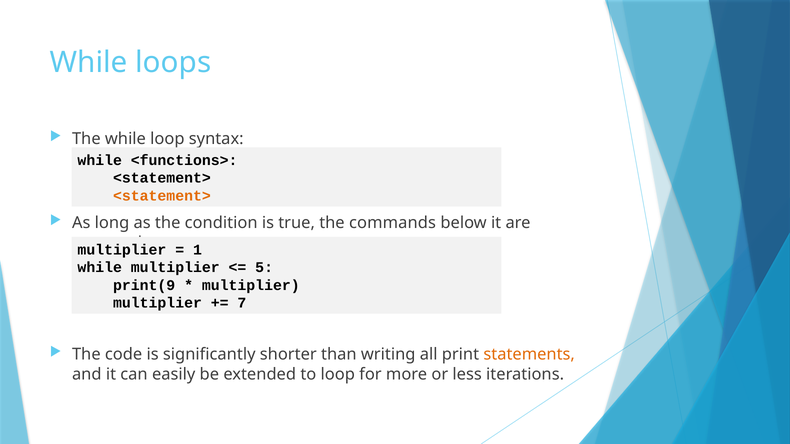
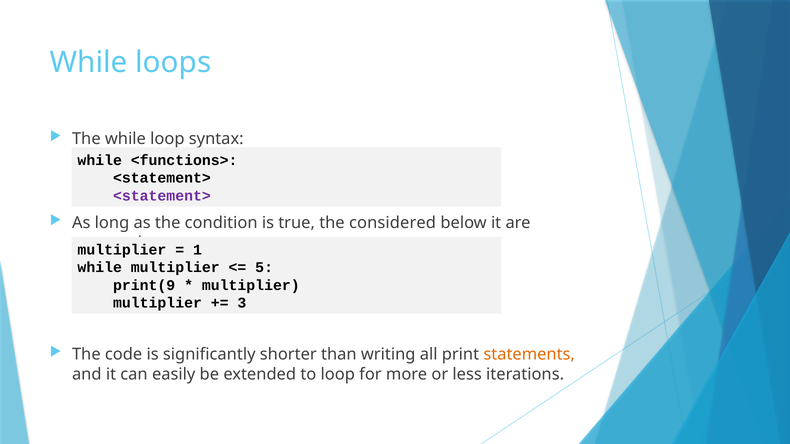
<statement> colour: orange -> purple (162, 196)
commands: commands -> considered (392, 223)
7: 7 -> 3 (242, 303)
